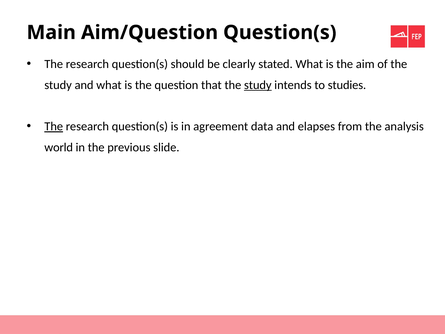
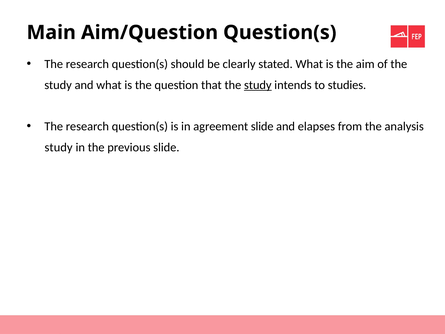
The underline: present -> none (54, 126)
agreement data: data -> slide (262, 126)
world: world -> study (59, 147)
